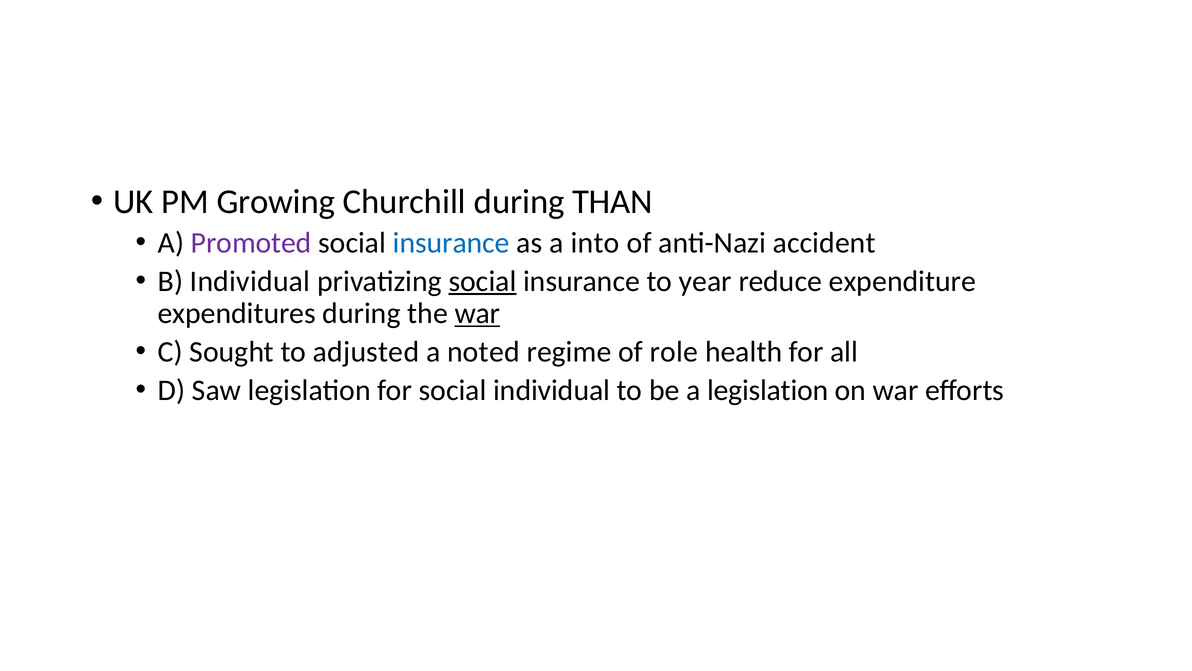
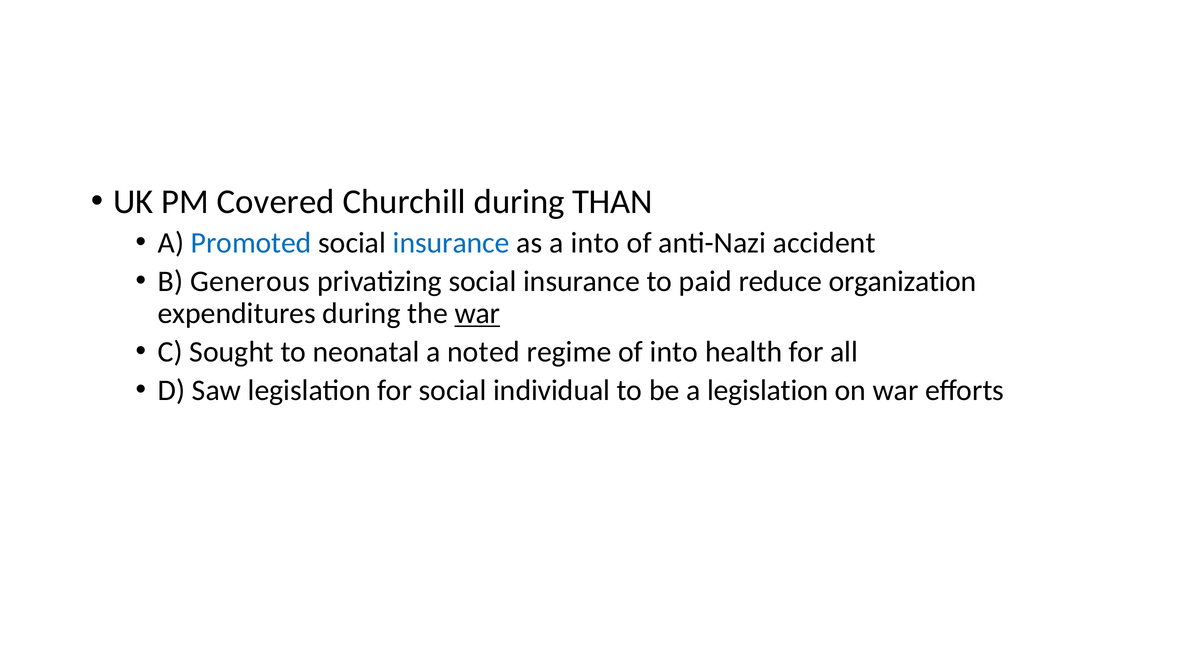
Growing: Growing -> Covered (276, 202)
Promoted colour: purple -> blue (251, 243)
B Individual: Individual -> Generous (250, 281)
social underline: present -> none (483, 281)
year: year -> paid (705, 281)
expenditure: expenditure -> organization (903, 281)
adjusted: adjusted -> neonatal (366, 352)
of role: role -> into (674, 352)
